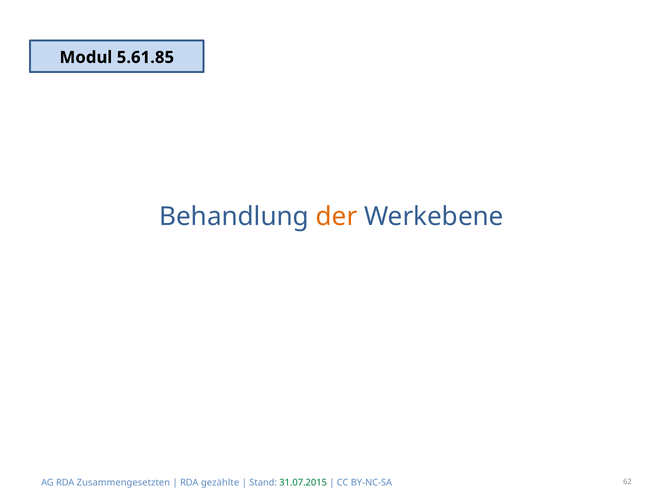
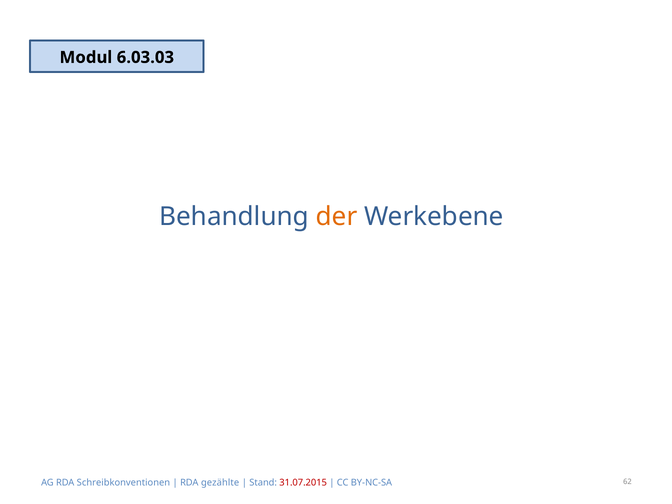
5.61.85: 5.61.85 -> 6.03.03 (145, 57)
Zusammengesetzten: Zusammengesetzten -> Schreibkonventionen (123, 483)
31.07.2015 colour: green -> red (303, 483)
